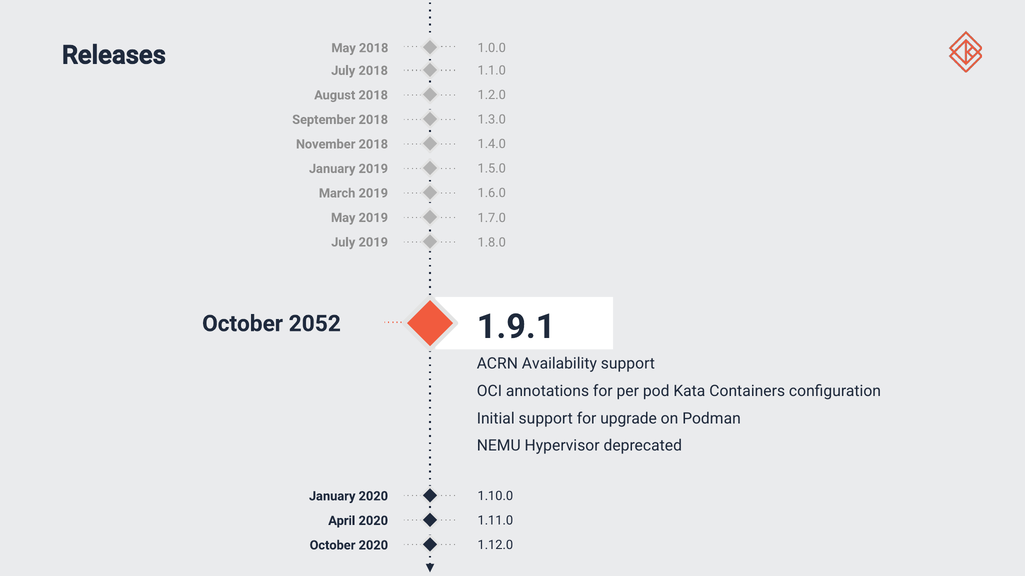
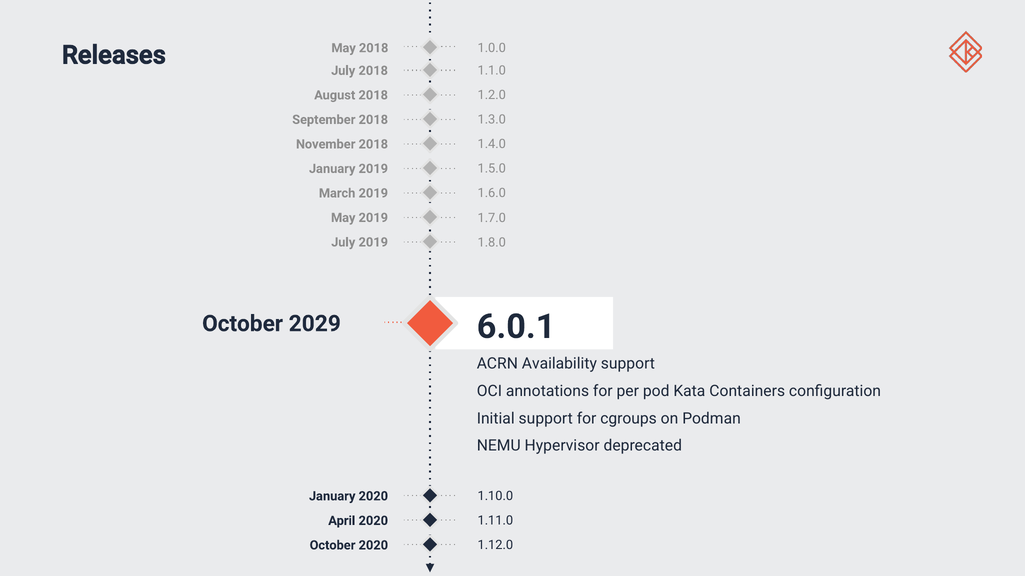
1.9.1: 1.9.1 -> 6.0.1 (516, 327)
2052: 2052 -> 2029 (315, 324)
upgrade: upgrade -> cgroups (629, 419)
